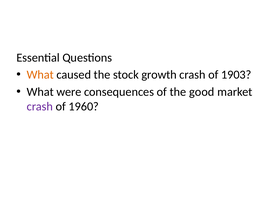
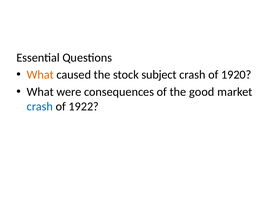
growth: growth -> subject (159, 75)
1903: 1903 -> 1920 (236, 75)
crash colour: purple -> blue (40, 106)
1960: 1960 -> 1922 (84, 106)
